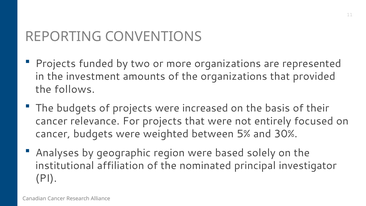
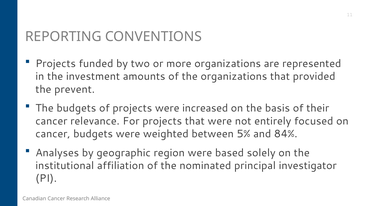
follows: follows -> prevent (75, 89)
30%: 30% -> 84% (286, 134)
